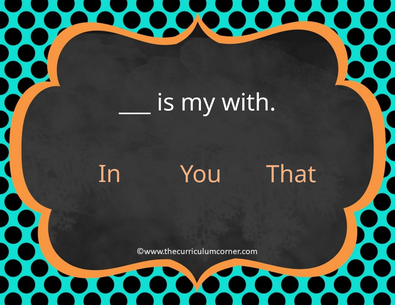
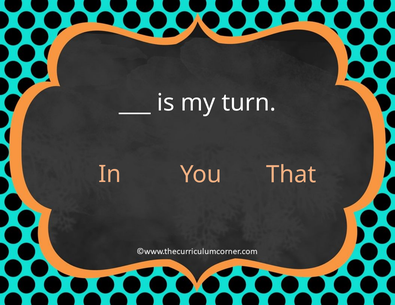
with: with -> turn (249, 103)
